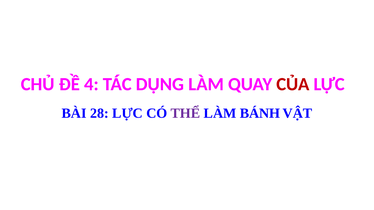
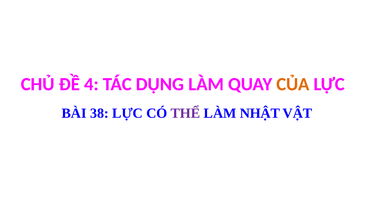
CỦA colour: red -> orange (293, 84)
28: 28 -> 38 (99, 113)
BÁNH: BÁNH -> NHẬT (260, 113)
